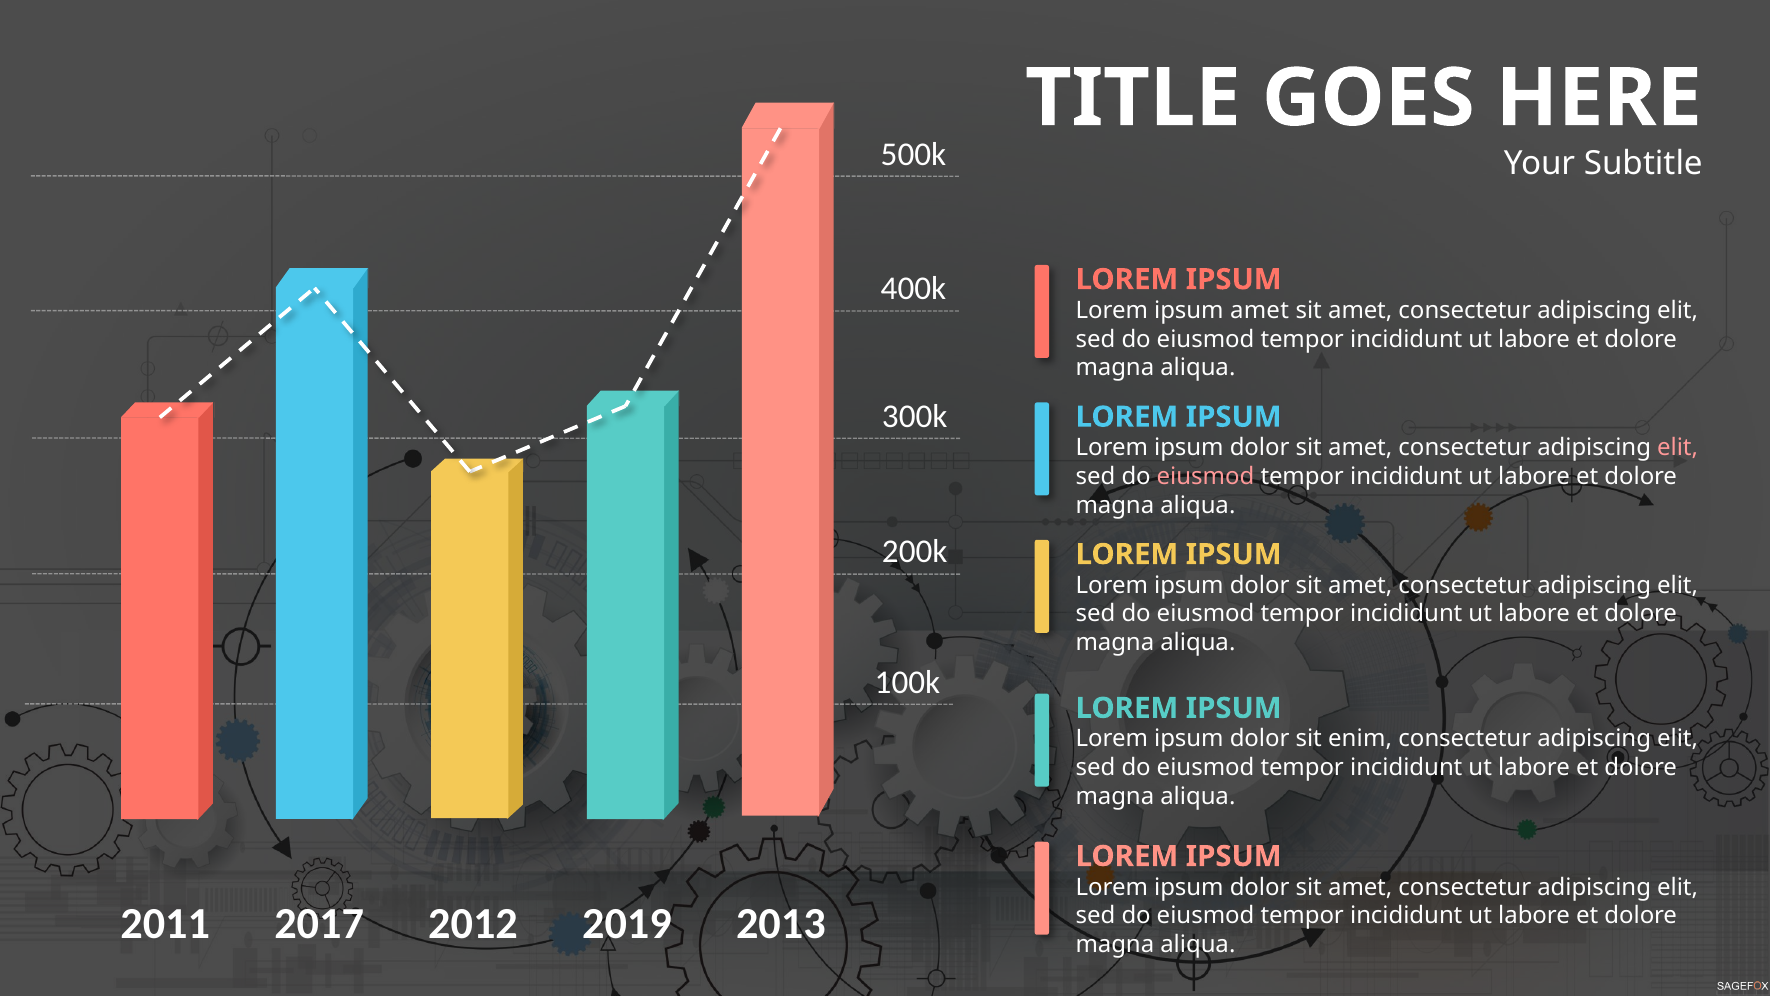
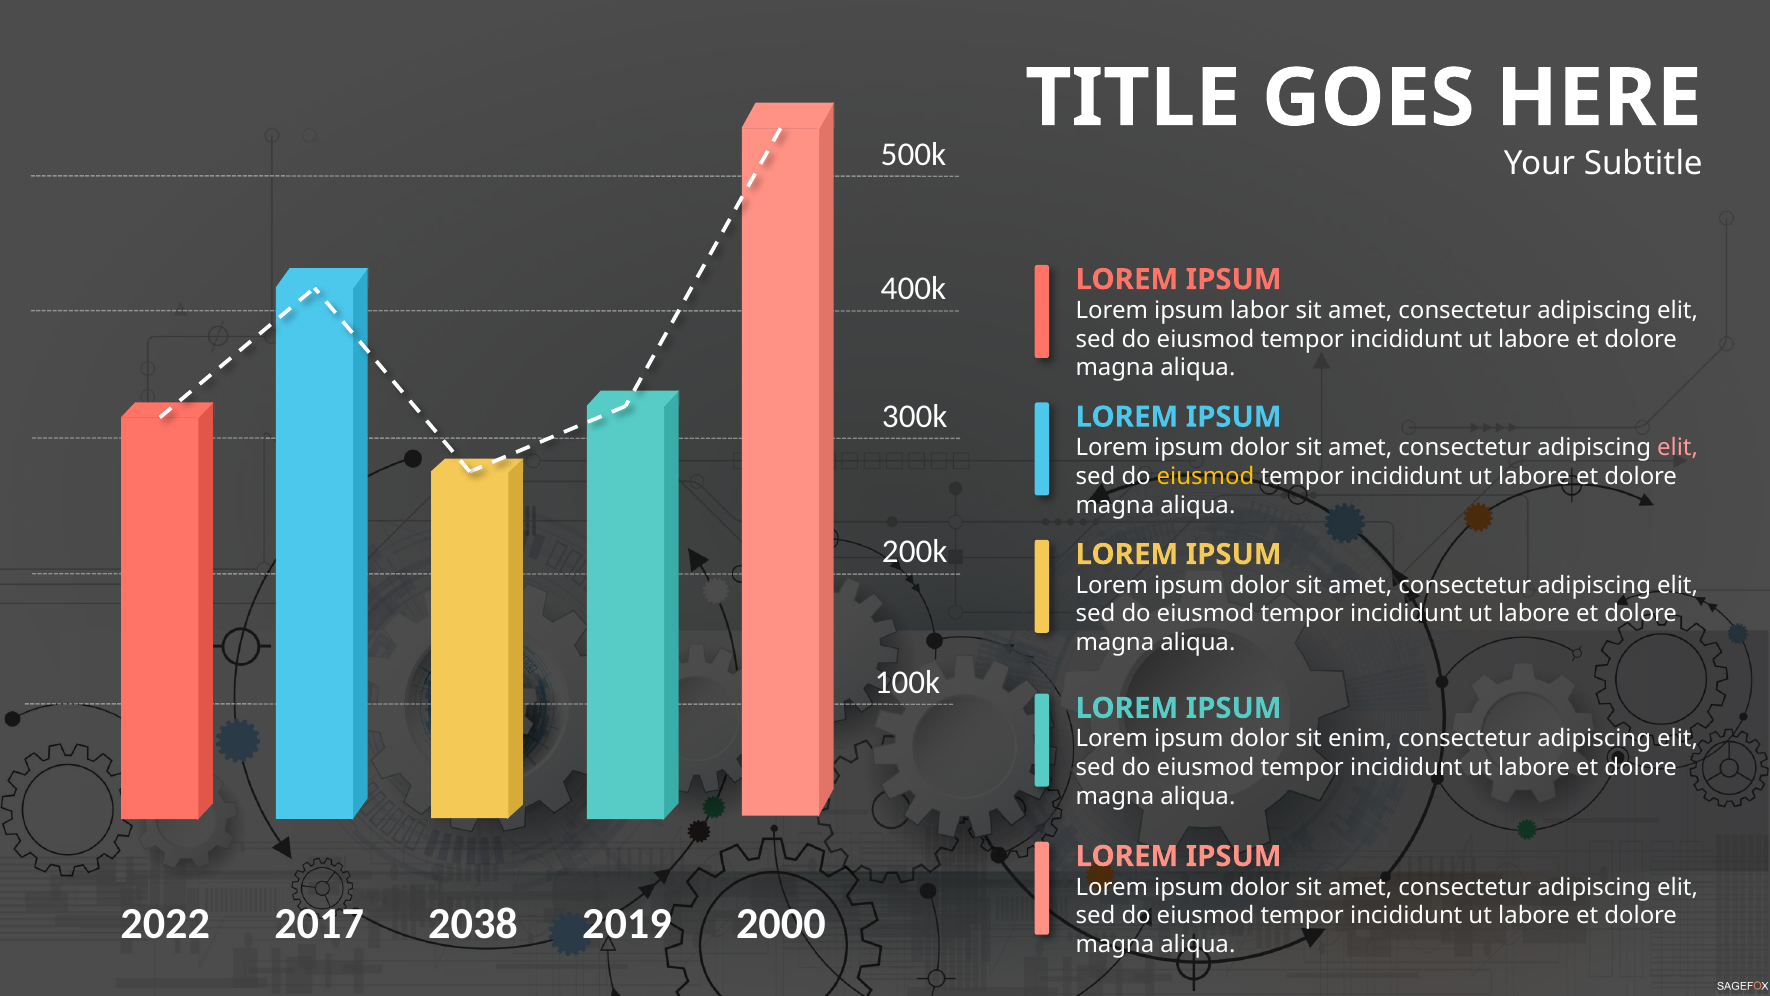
ipsum amet: amet -> labor (1260, 310)
eiusmod colour: pink -> yellow (1206, 476)
2011: 2011 -> 2022 (165, 923)
2012: 2012 -> 2038 (473, 923)
2013: 2013 -> 2000 (781, 923)
